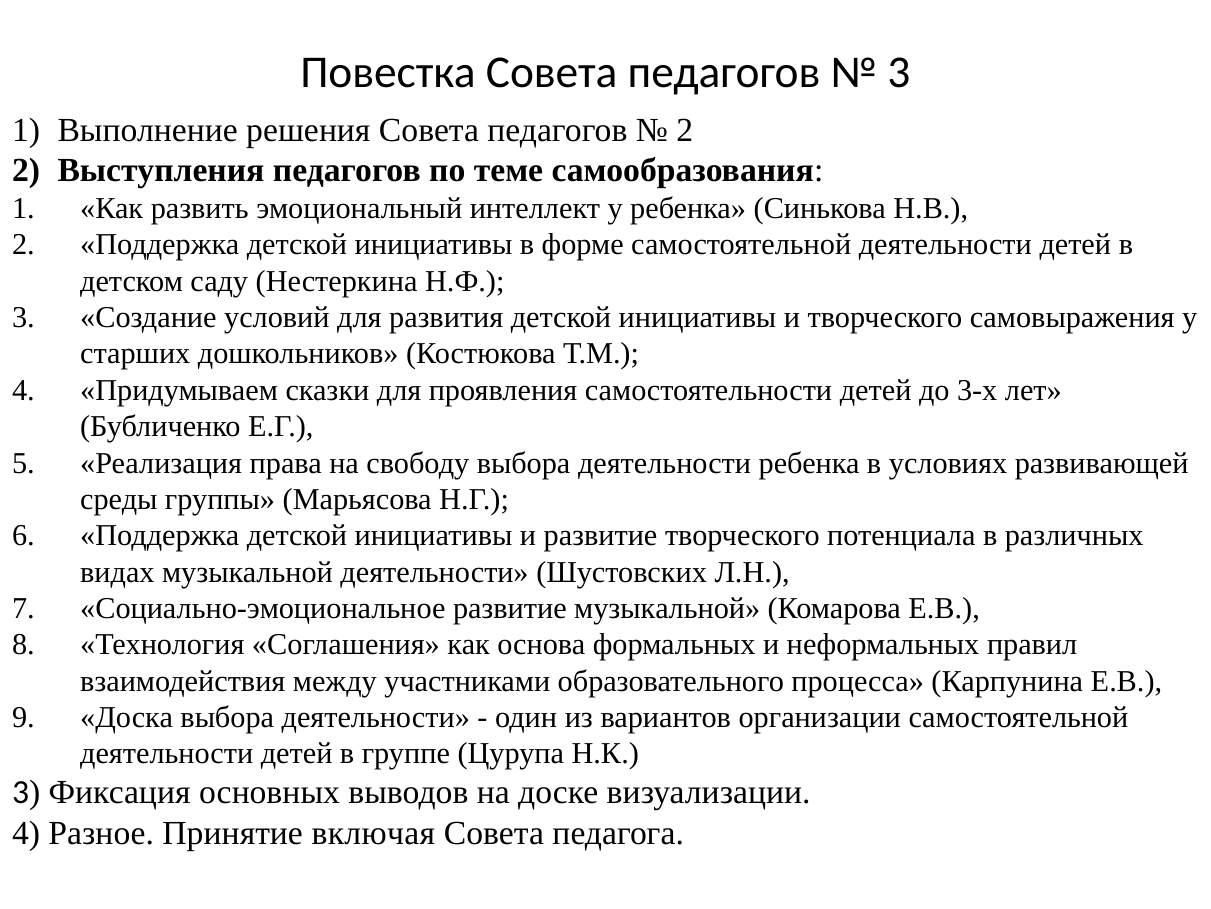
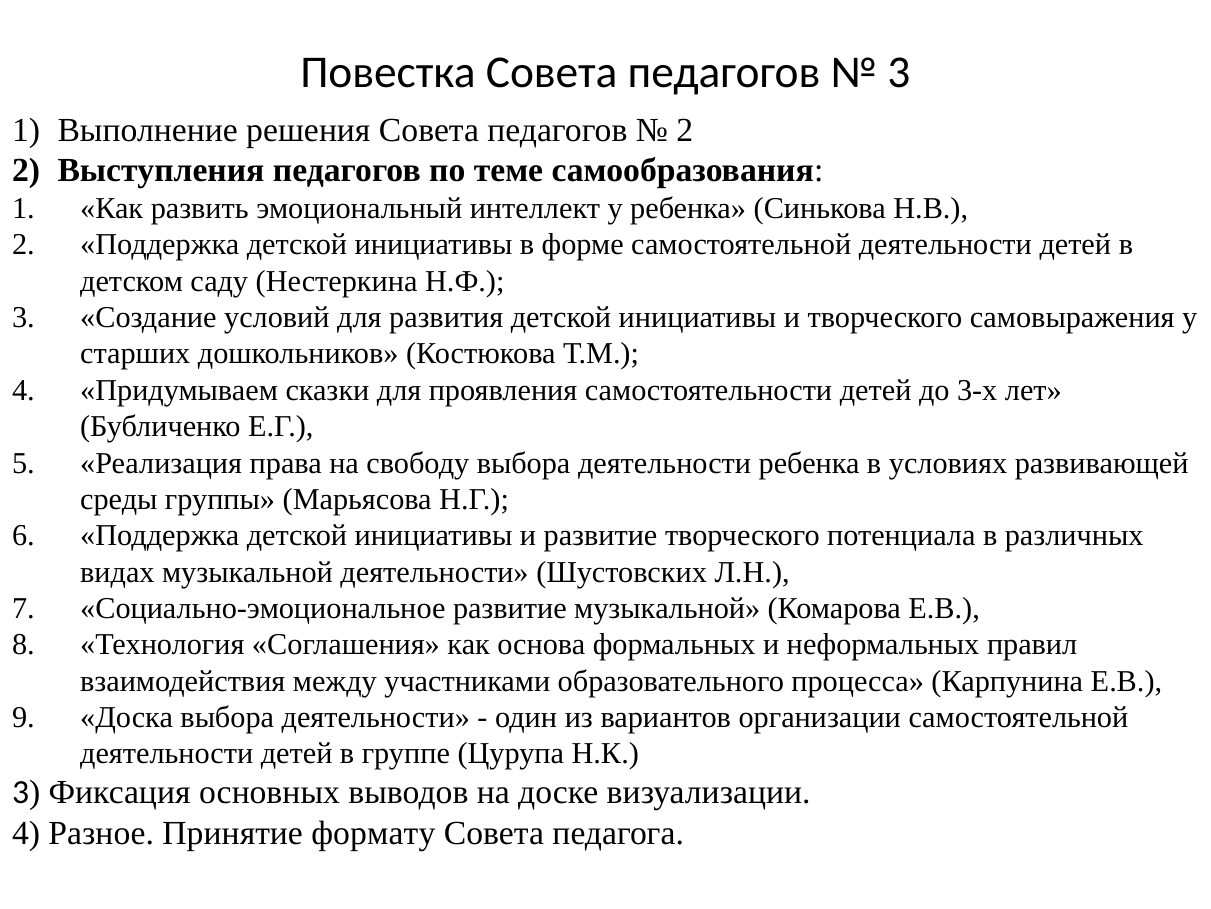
включая: включая -> формату (373, 832)
